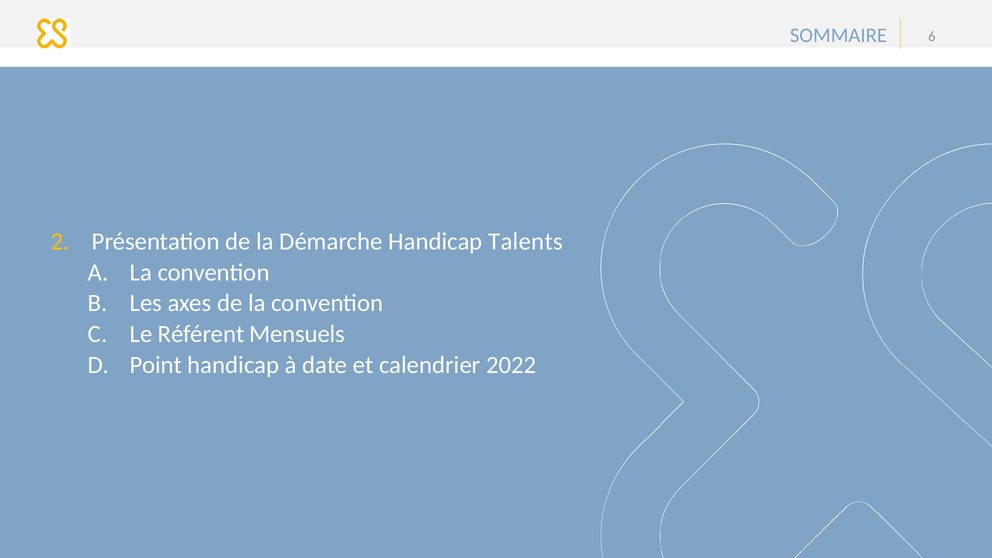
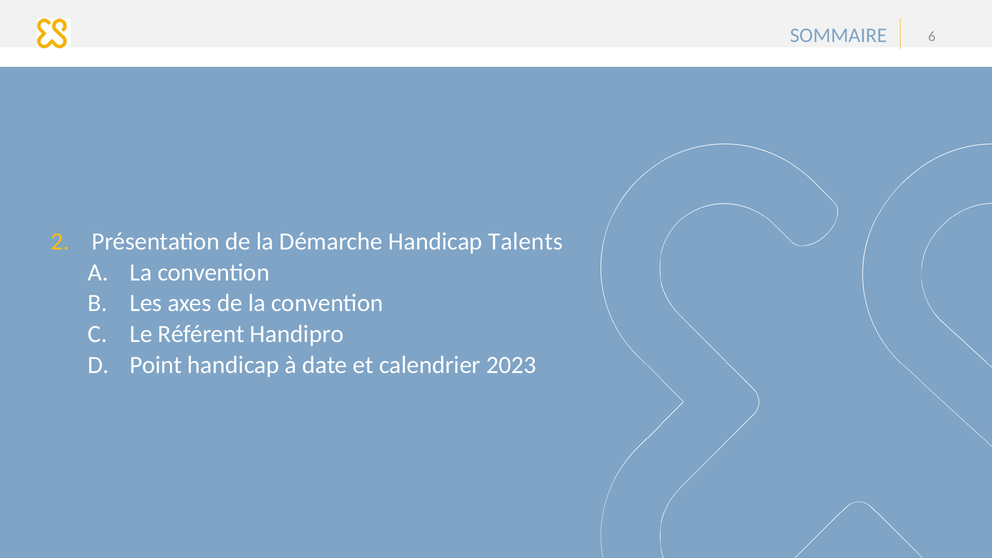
Mensuels: Mensuels -> Handipro (297, 334)
2022: 2022 -> 2023 (511, 365)
